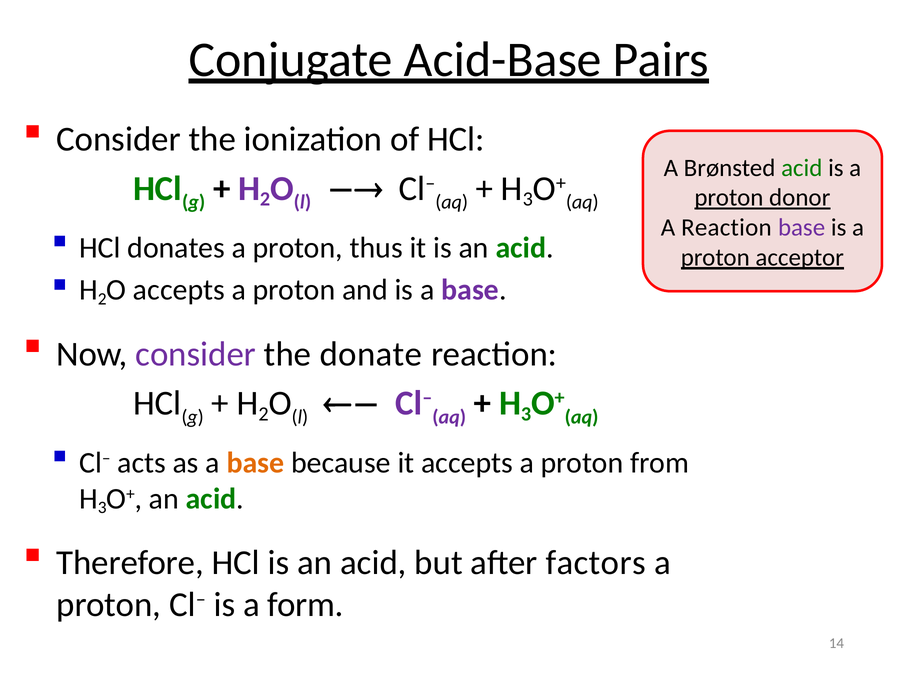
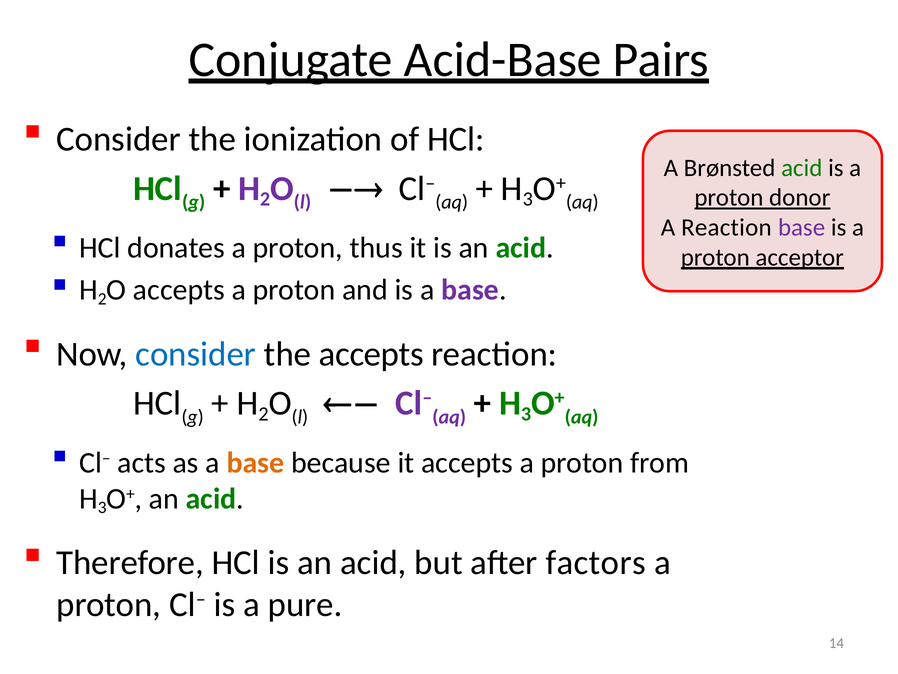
consider colour: purple -> blue (196, 354)
the donate: donate -> accepts (371, 354)
form: form -> pure (305, 604)
